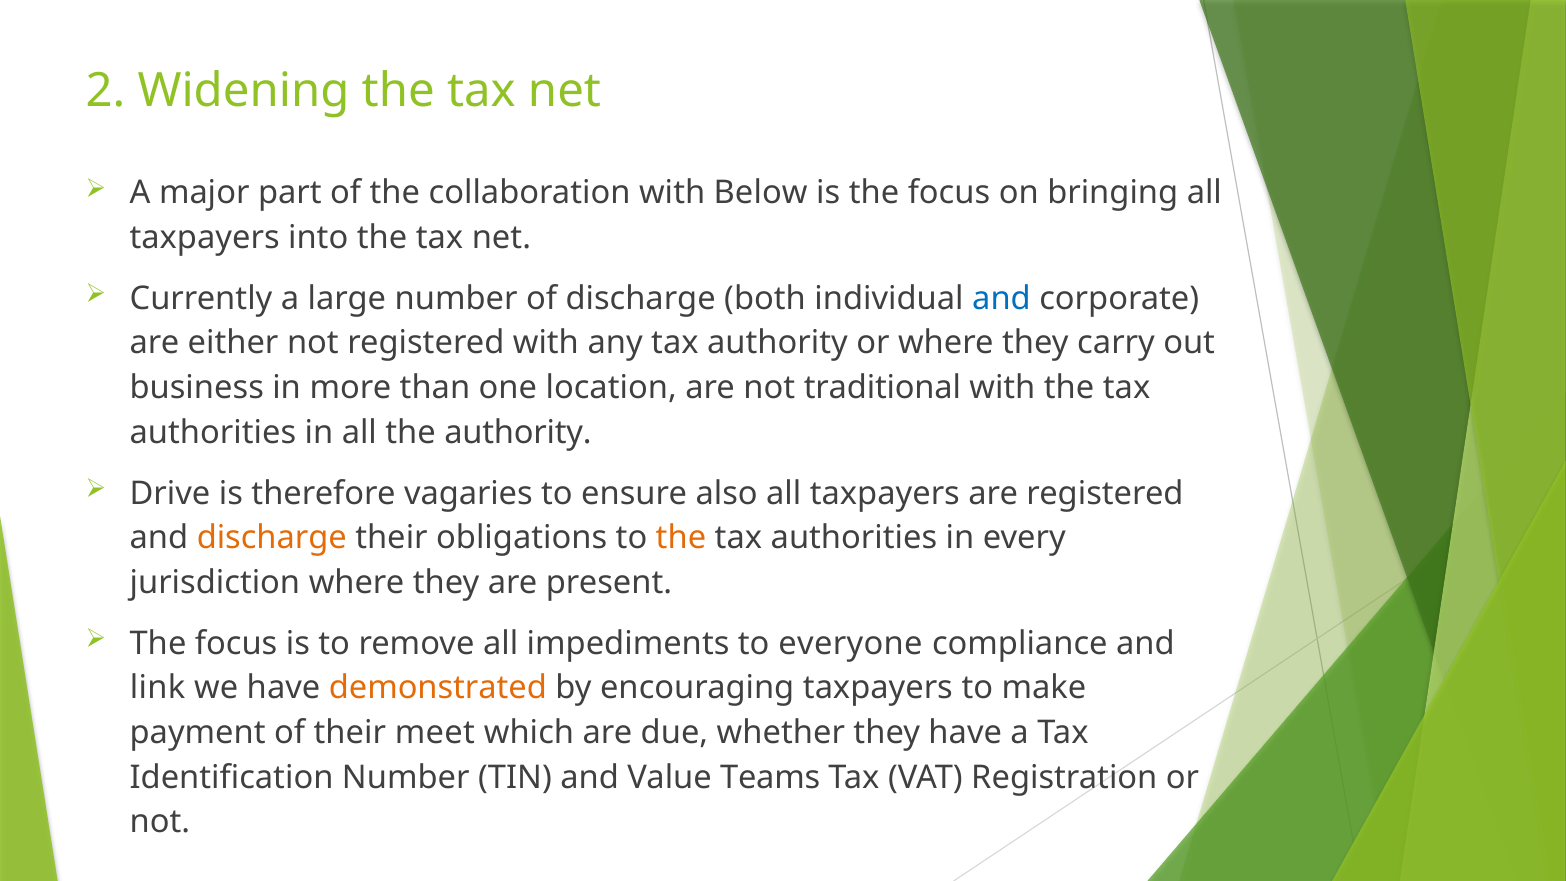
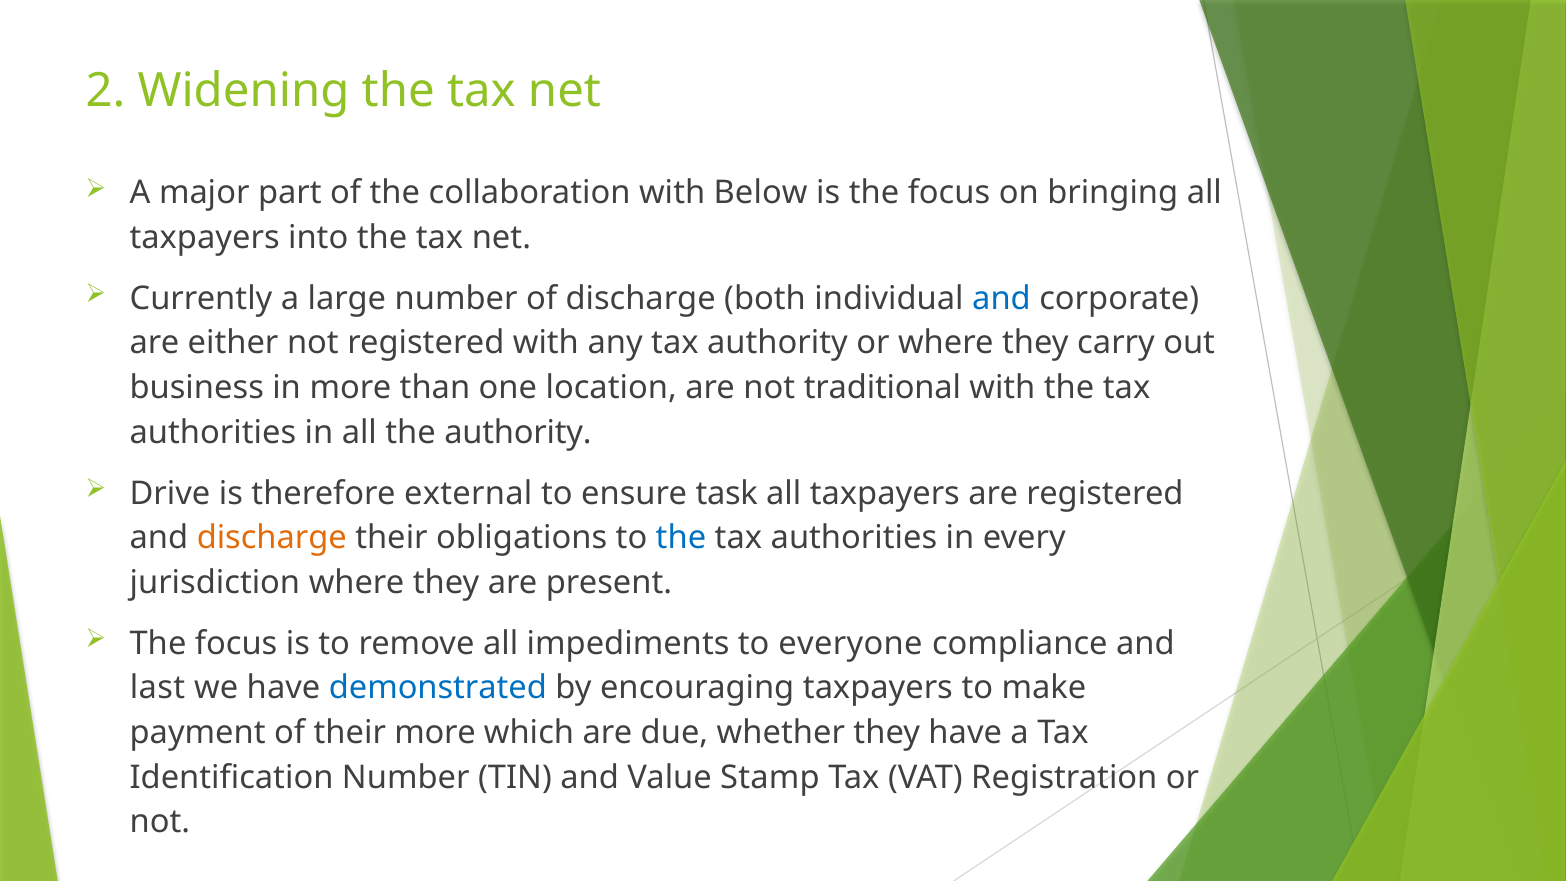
vagaries: vagaries -> external (468, 493)
also: also -> task (727, 493)
the colour: orange -> blue (681, 538)
link: link -> last (157, 688)
demonstrated colour: orange -> blue (438, 688)
their meet: meet -> more (435, 733)
Teams: Teams -> Stamp (770, 777)
